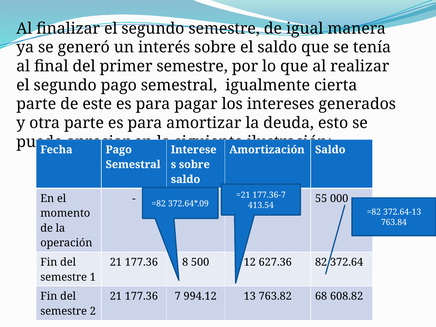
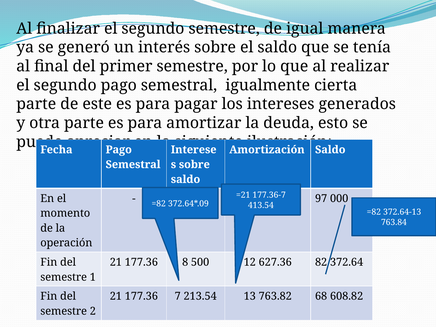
55: 55 -> 97 (321, 199)
994.12: 994.12 -> 213.54 (200, 296)
